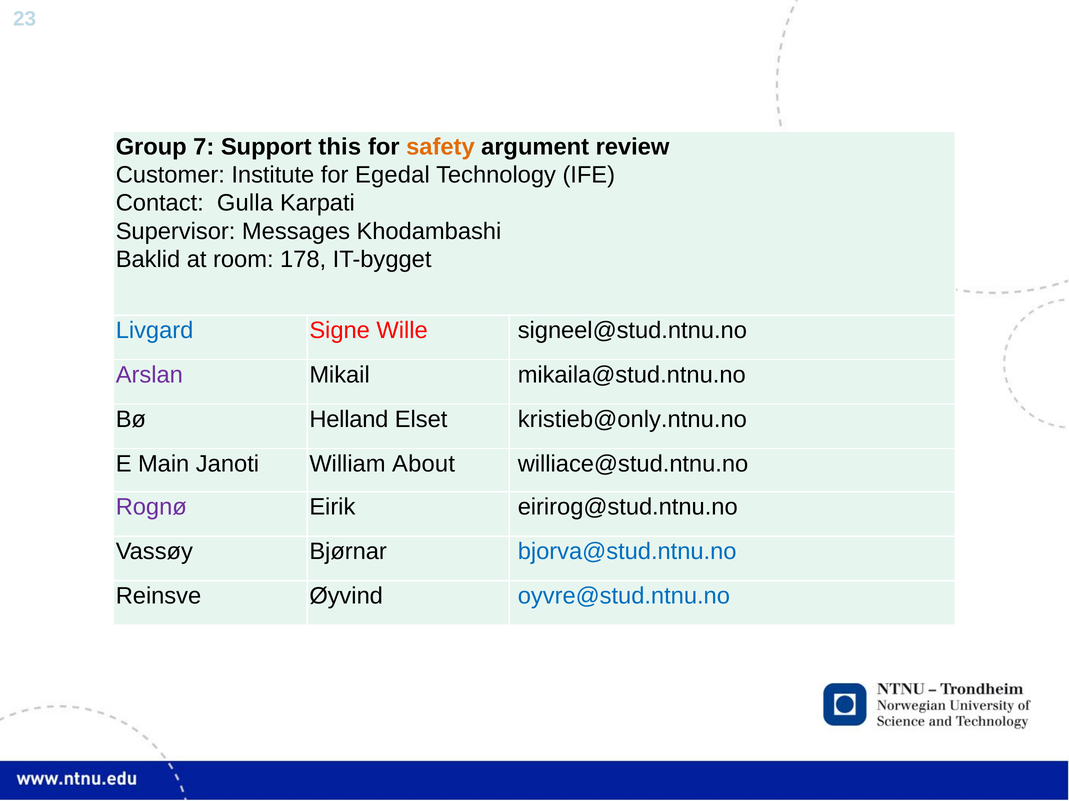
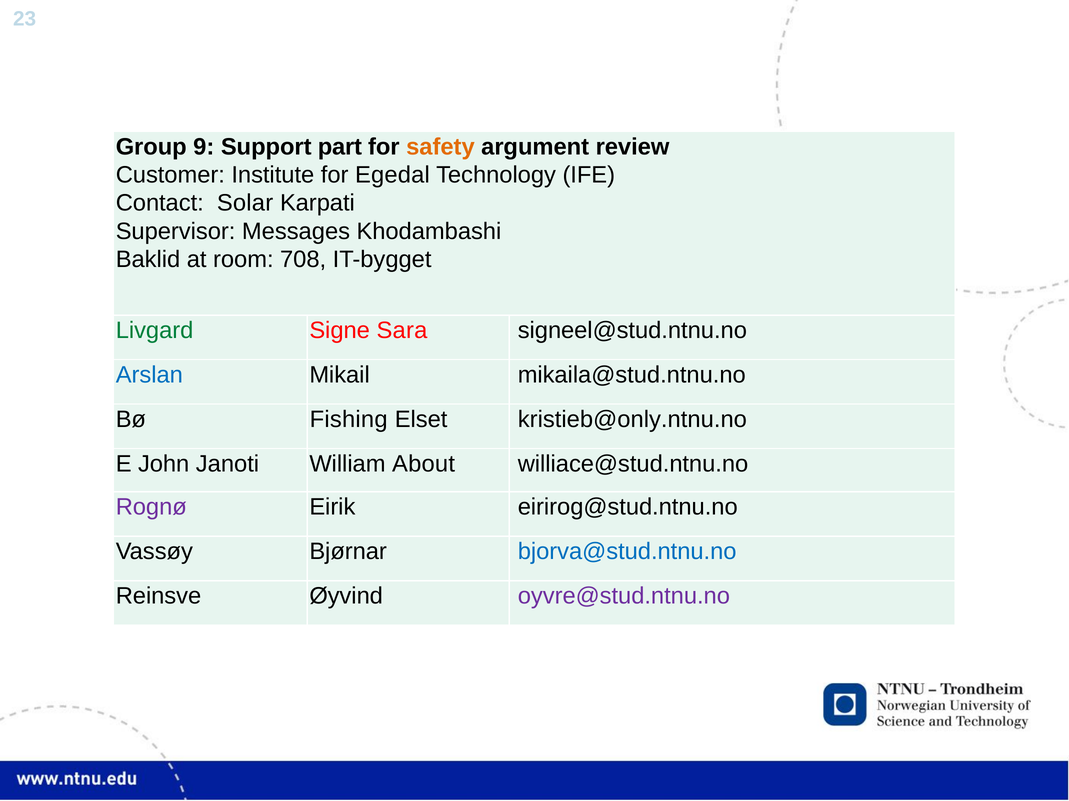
7: 7 -> 9 (204, 147)
this: this -> part (340, 147)
Gulla: Gulla -> Solar (245, 203)
178: 178 -> 708 (303, 260)
Livgard colour: blue -> green (155, 331)
Wille: Wille -> Sara (402, 331)
Arslan colour: purple -> blue (149, 375)
Helland: Helland -> Fishing (349, 420)
Main: Main -> John (164, 464)
oyvre@stud.ntnu.no colour: blue -> purple (624, 597)
